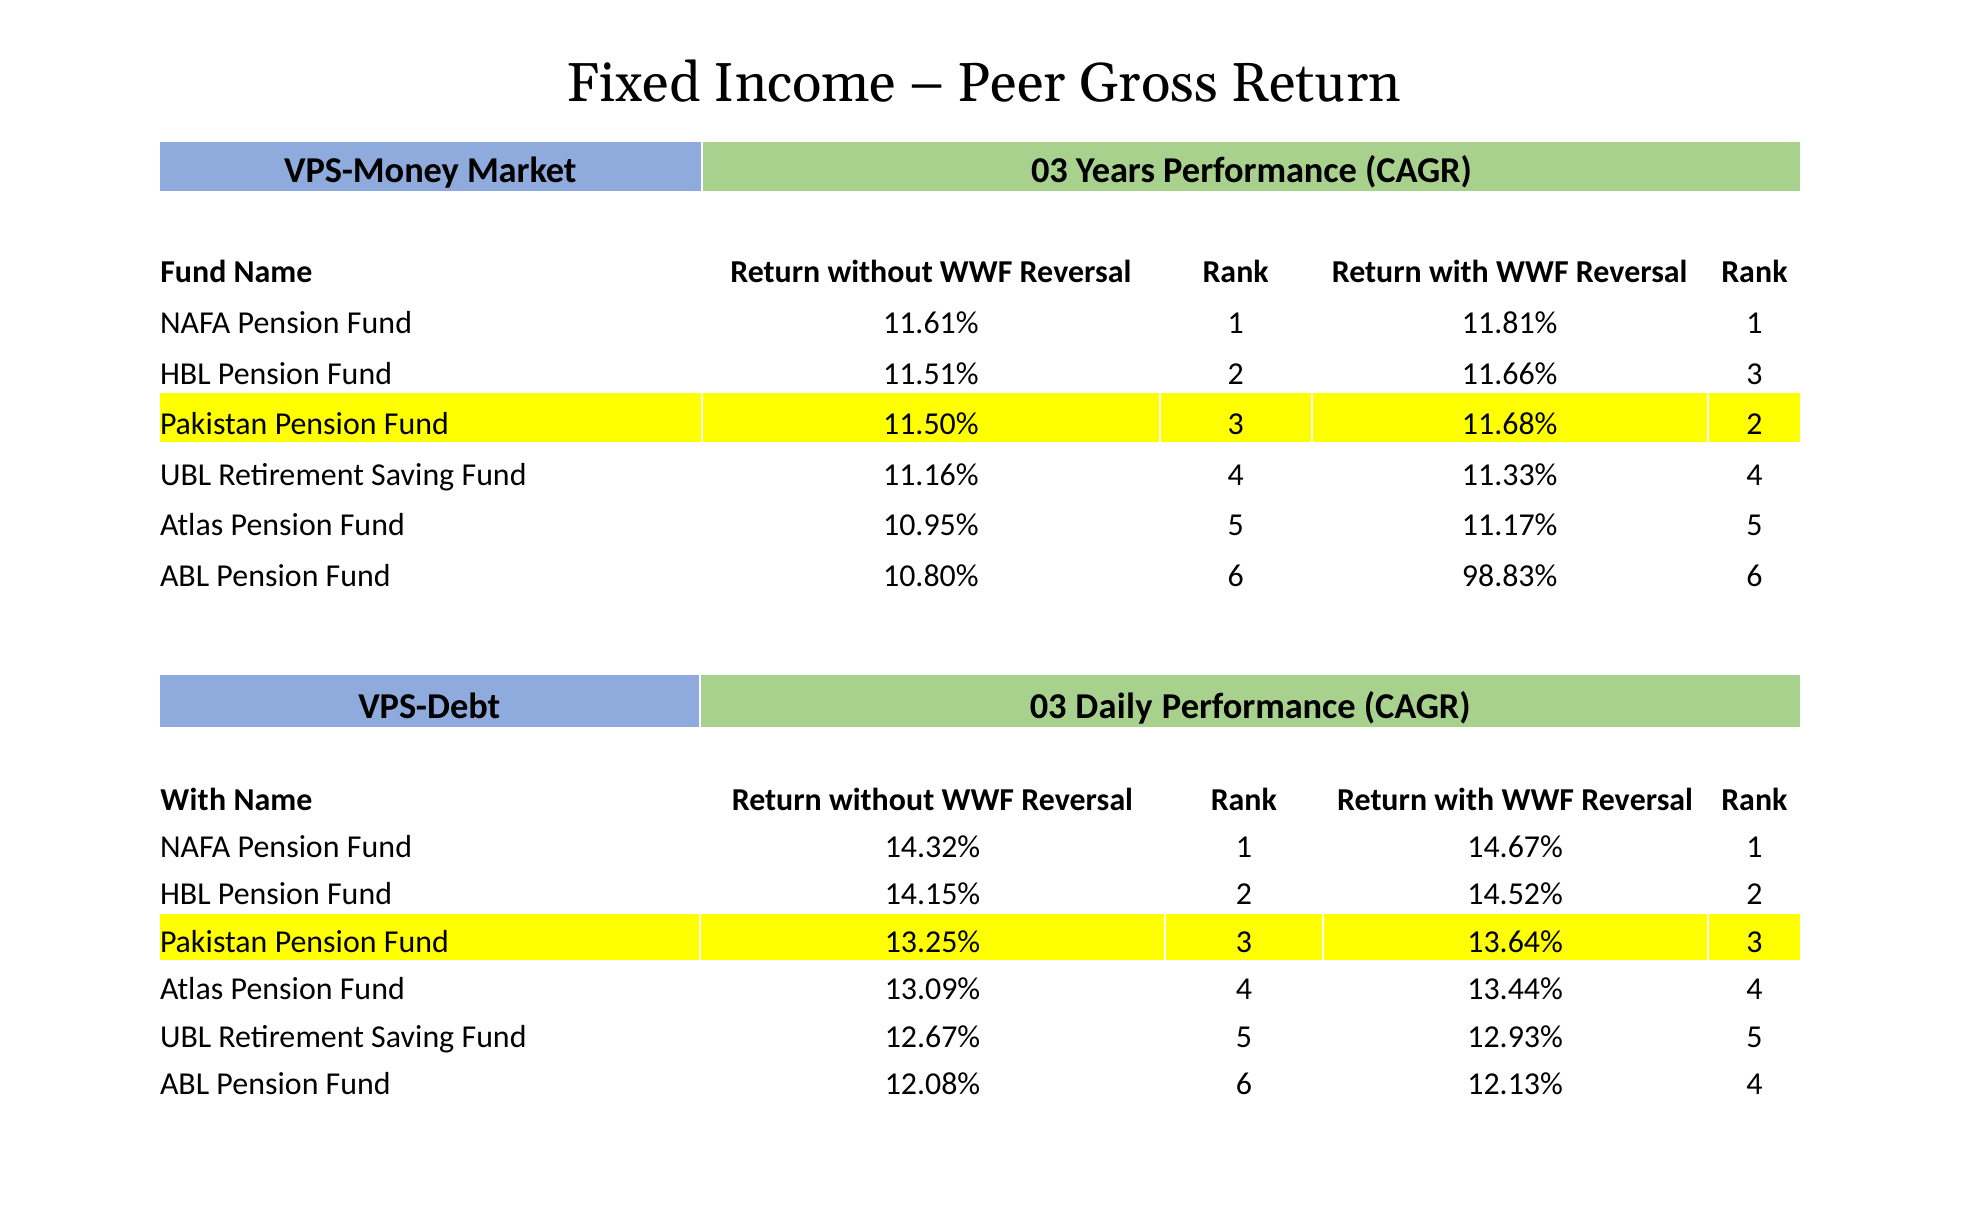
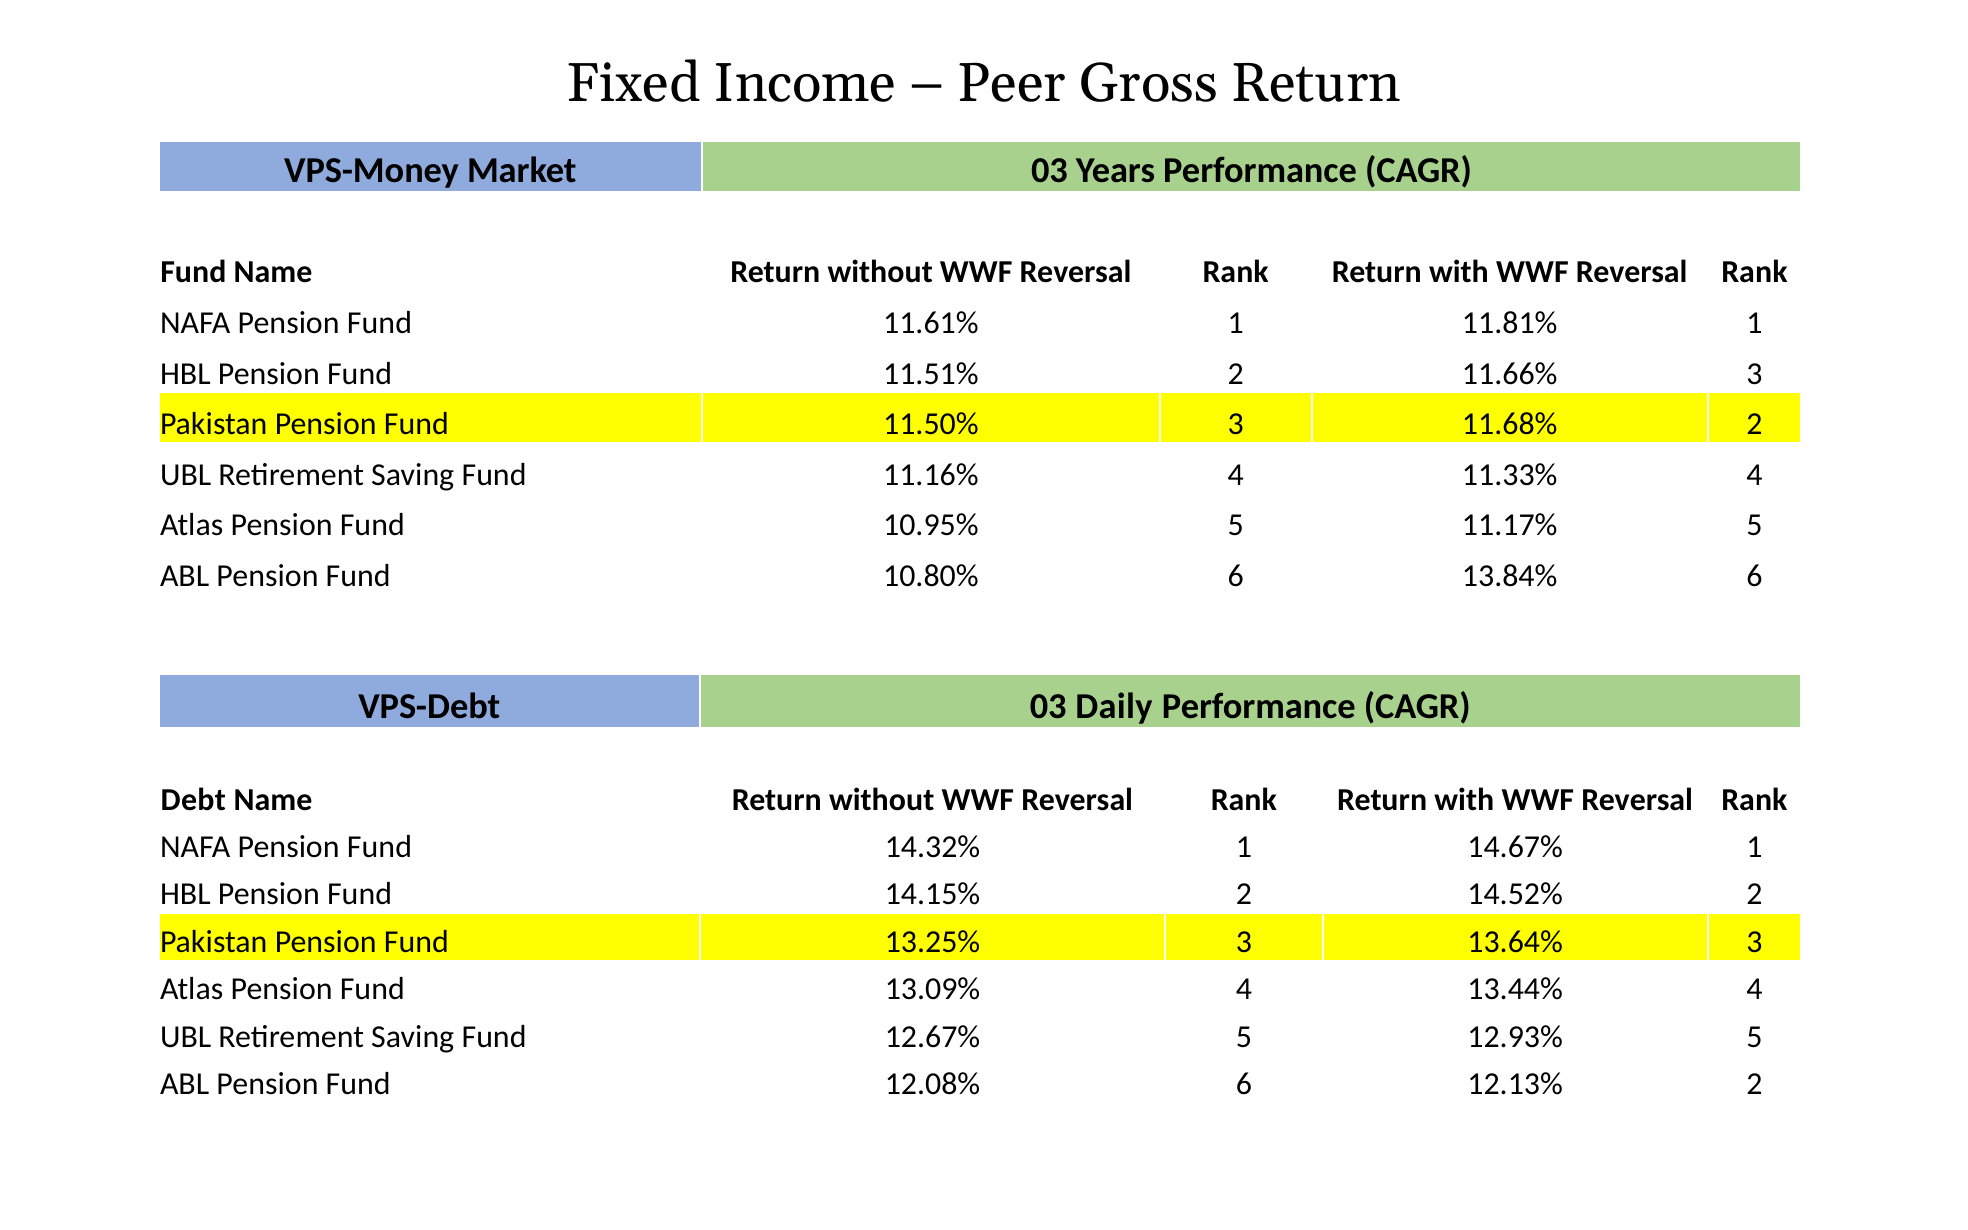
98.83%: 98.83% -> 13.84% (1510, 576)
With: With -> Debt (193, 800)
12.13% 4: 4 -> 2 (1754, 1084)
